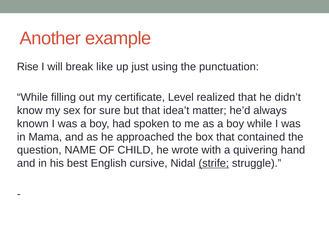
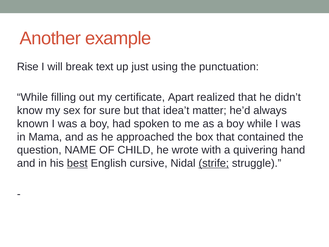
like: like -> text (105, 67)
Level: Level -> Apart (181, 97)
best underline: none -> present (77, 163)
